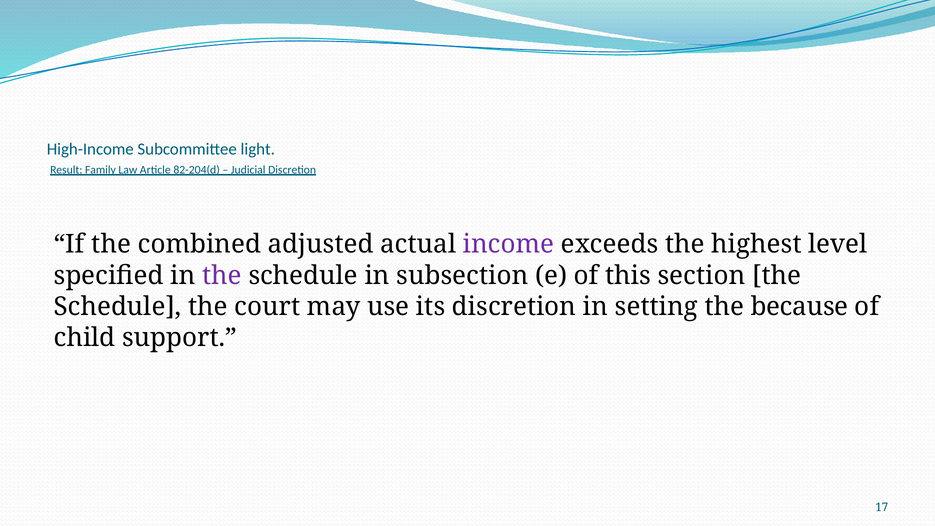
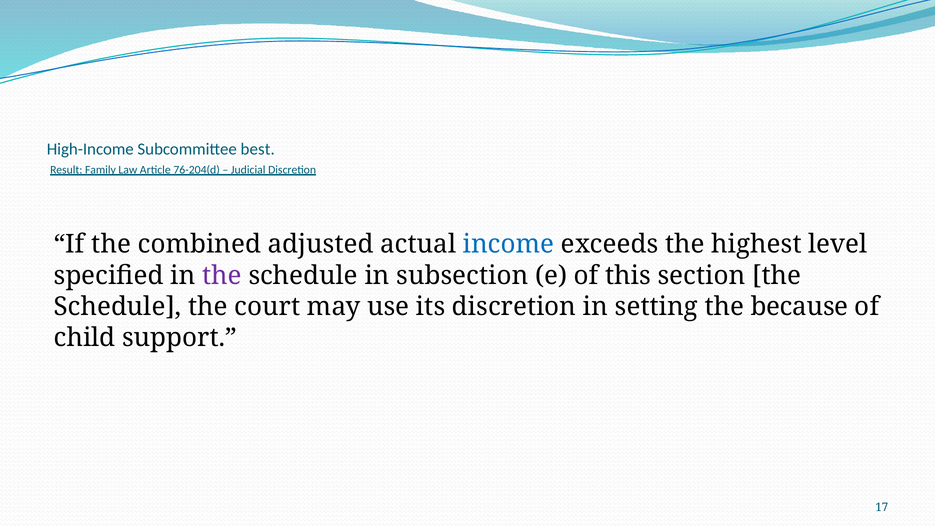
light: light -> best (258, 149)
82-204(d: 82-204(d -> 76-204(d (197, 170)
income colour: purple -> blue (509, 244)
